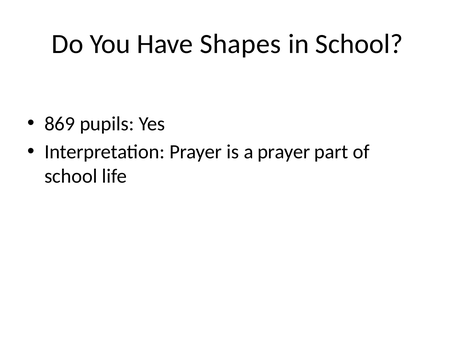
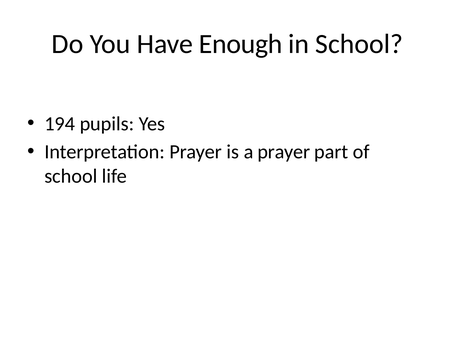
Shapes: Shapes -> Enough (241, 44)
869: 869 -> 194 (60, 124)
